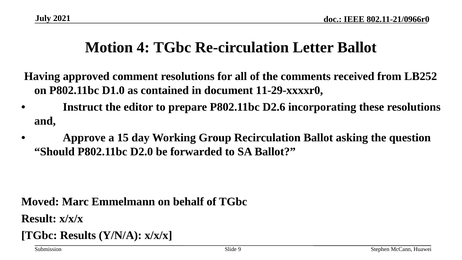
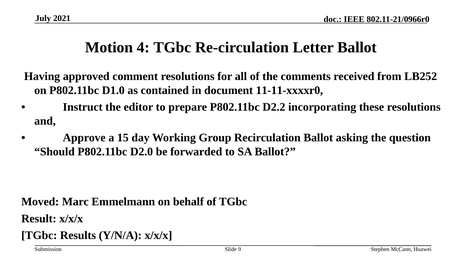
11-29-xxxxr0: 11-29-xxxxr0 -> 11-11-xxxxr0 (289, 90)
D2.6: D2.6 -> D2.2 (274, 107)
